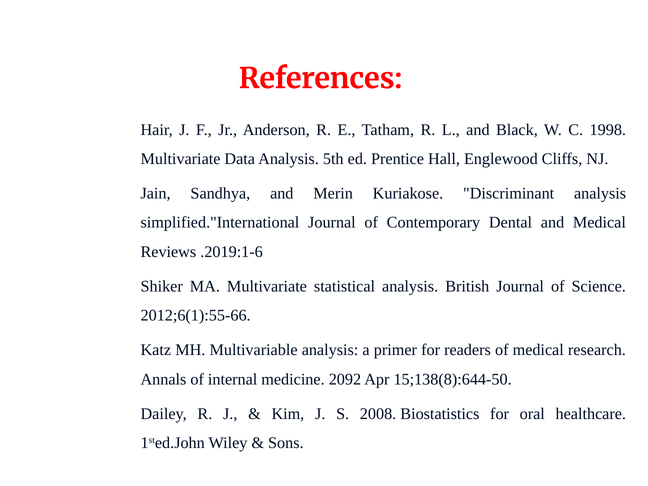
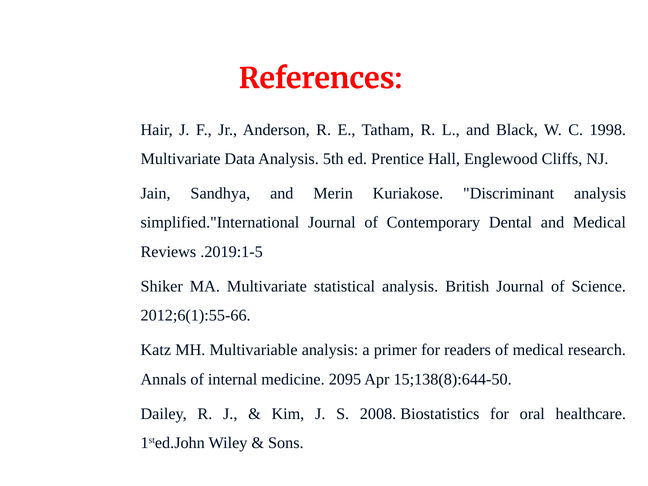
.2019:1-6: .2019:1-6 -> .2019:1-5 (232, 252)
2092: 2092 -> 2095 (345, 379)
